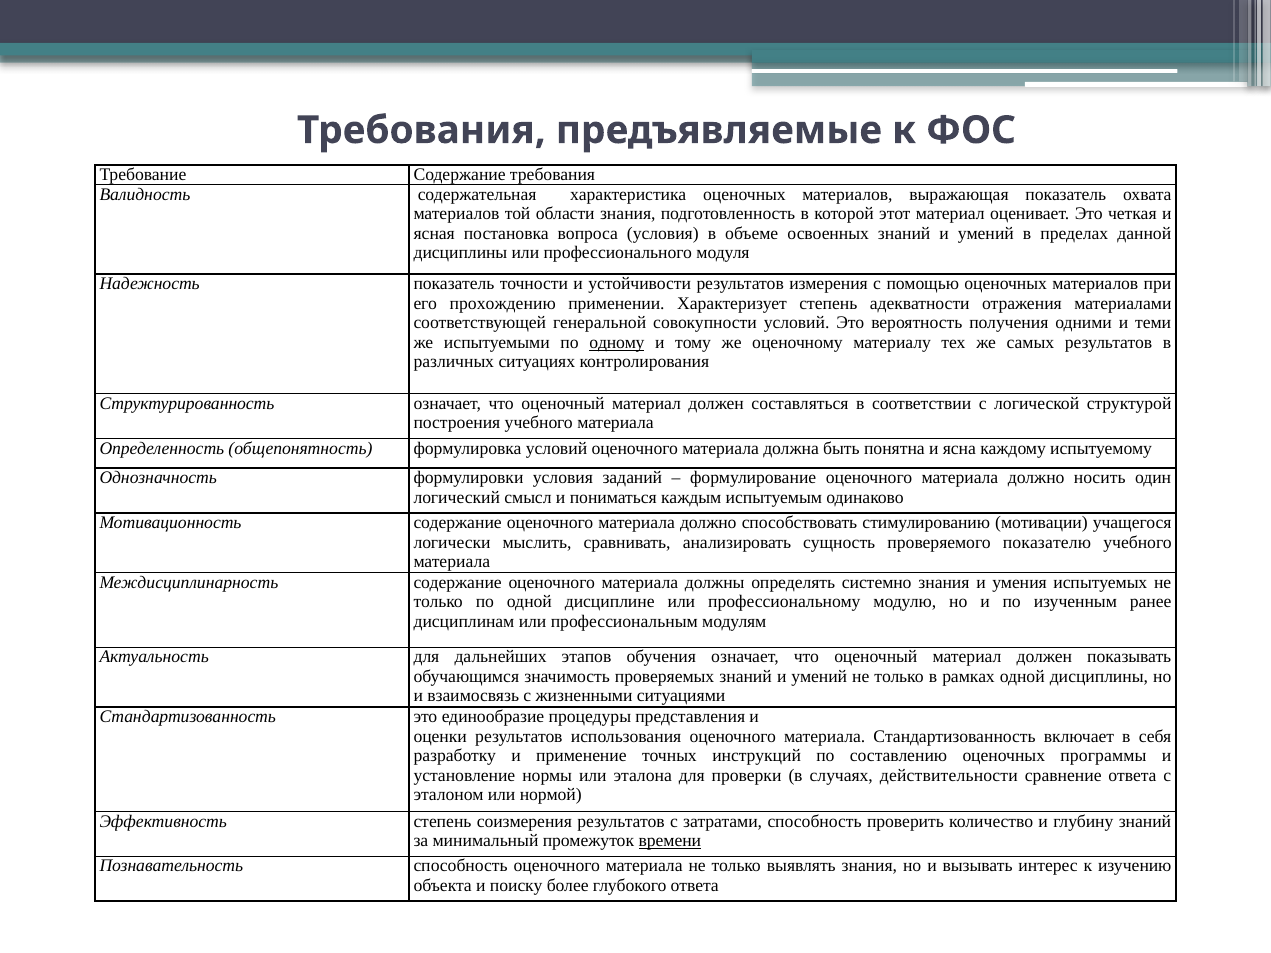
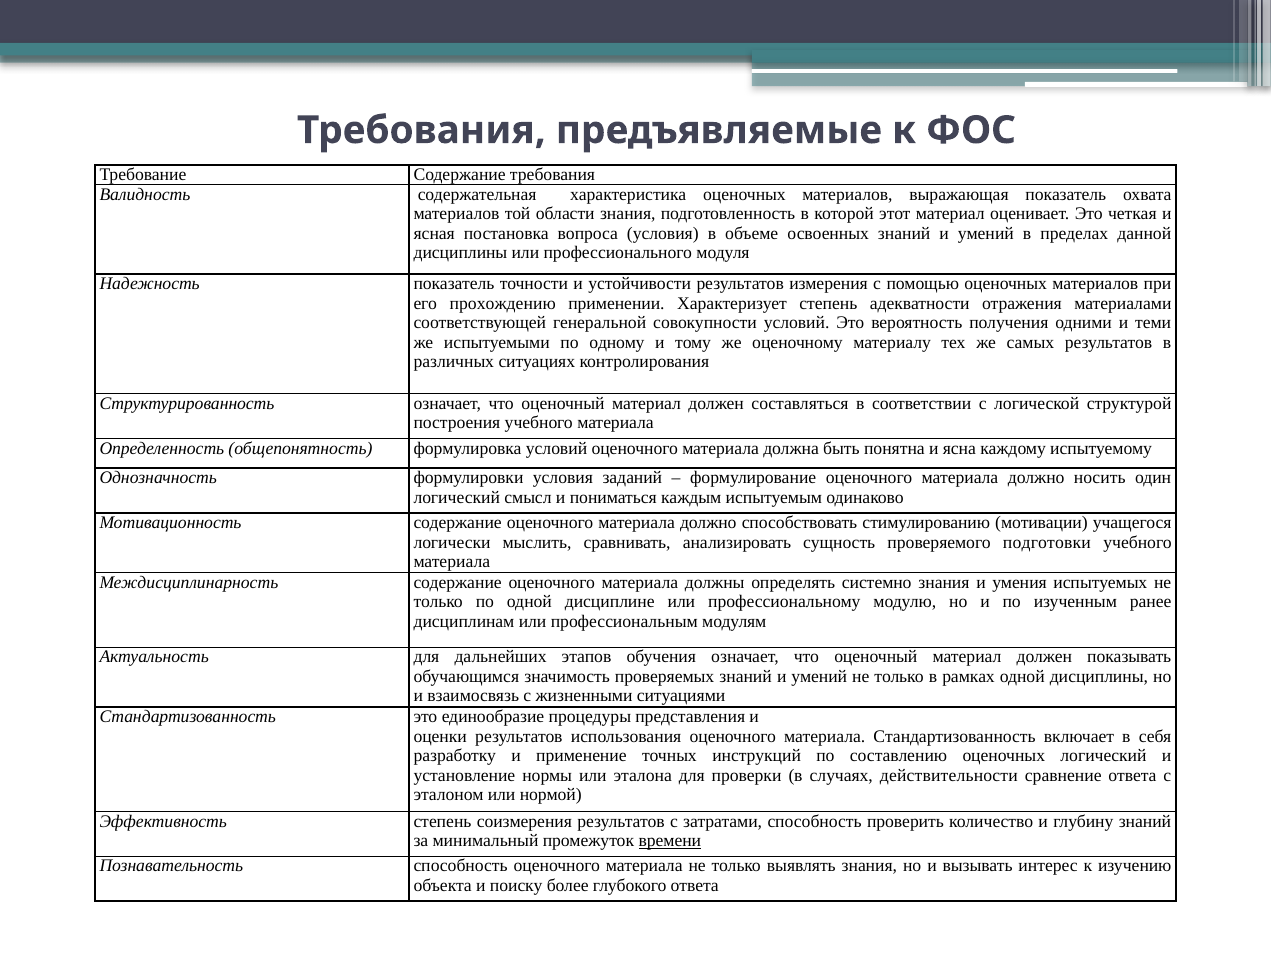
одному underline: present -> none (617, 343)
показателю: показателю -> подготовки (1047, 542)
оценочных программы: программы -> логический (1104, 756)
